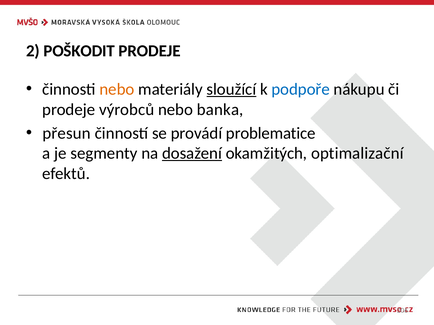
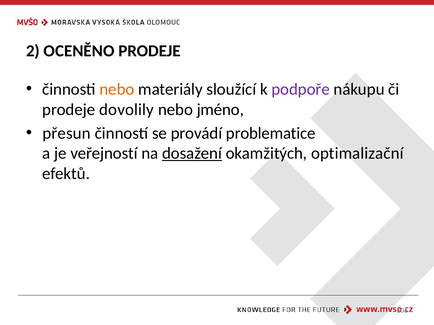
POŠKODIT: POŠKODIT -> OCENĚNO (79, 51)
sloužící underline: present -> none (231, 89)
podpoře colour: blue -> purple (301, 89)
výrobců: výrobců -> dovolily (127, 110)
banka: banka -> jméno (220, 110)
segmenty: segmenty -> veřejností (104, 154)
